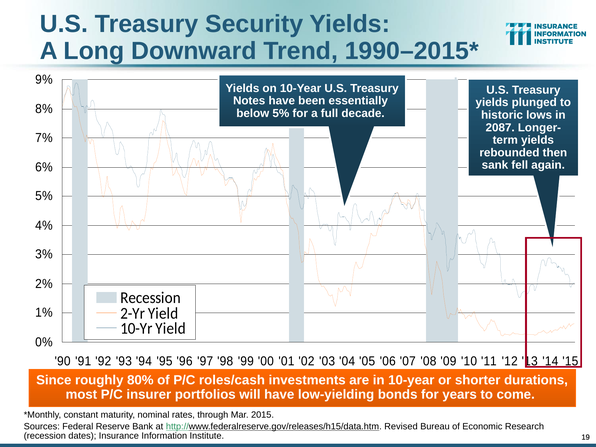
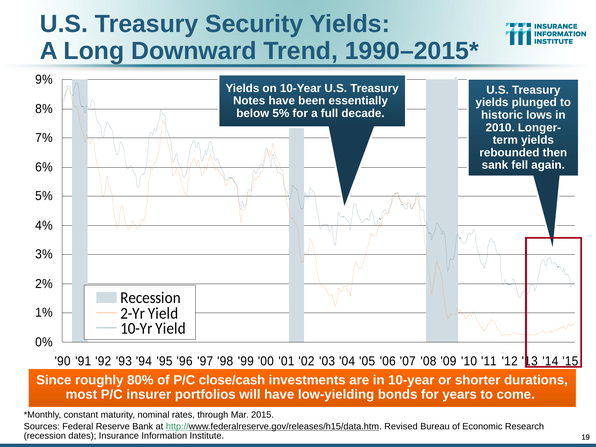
2087: 2087 -> 2010 (500, 128)
roles/cash: roles/cash -> close/cash (232, 380)
